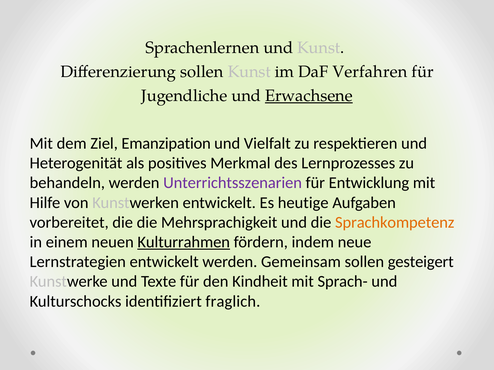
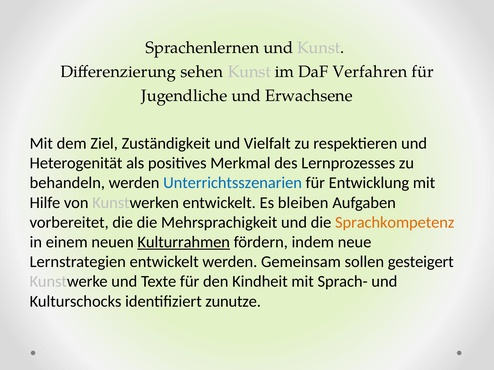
Differenzierung sollen: sollen -> sehen (202, 72)
Erwachsene underline: present -> none (309, 96)
Emanzipation: Emanzipation -> Zuständigkeit (166, 144)
Unterrichtsszenarien colour: purple -> blue (233, 183)
heutige: heutige -> bleiben (303, 203)
fraglich: fraglich -> zunutze (233, 302)
